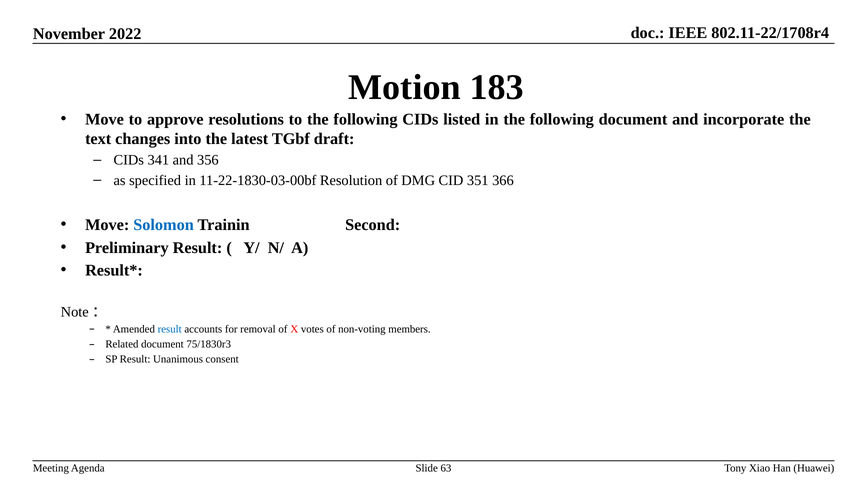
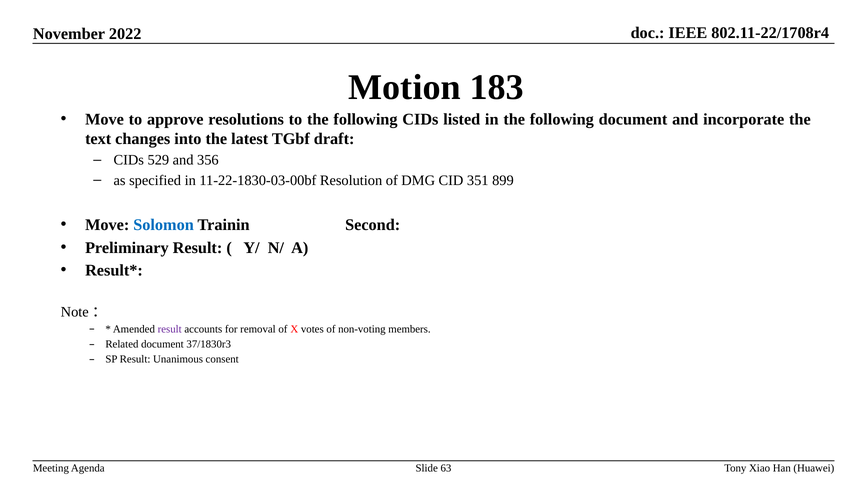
341: 341 -> 529 (158, 160)
366: 366 -> 899 (503, 180)
result colour: blue -> purple (170, 329)
75/1830r3: 75/1830r3 -> 37/1830r3 (209, 344)
